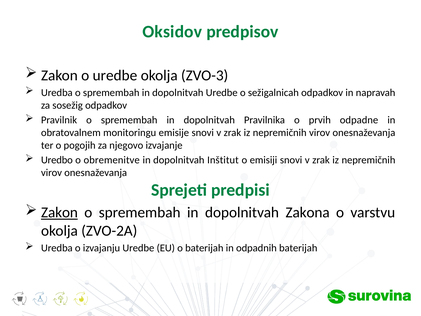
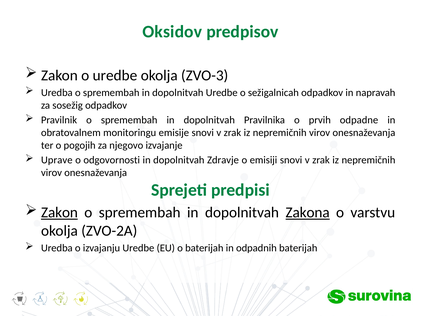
Uredbo: Uredbo -> Uprave (57, 160)
obremenitve: obremenitve -> odgovornosti (112, 160)
Inštitut: Inštitut -> Zdravje (223, 160)
Zakona underline: none -> present (308, 212)
